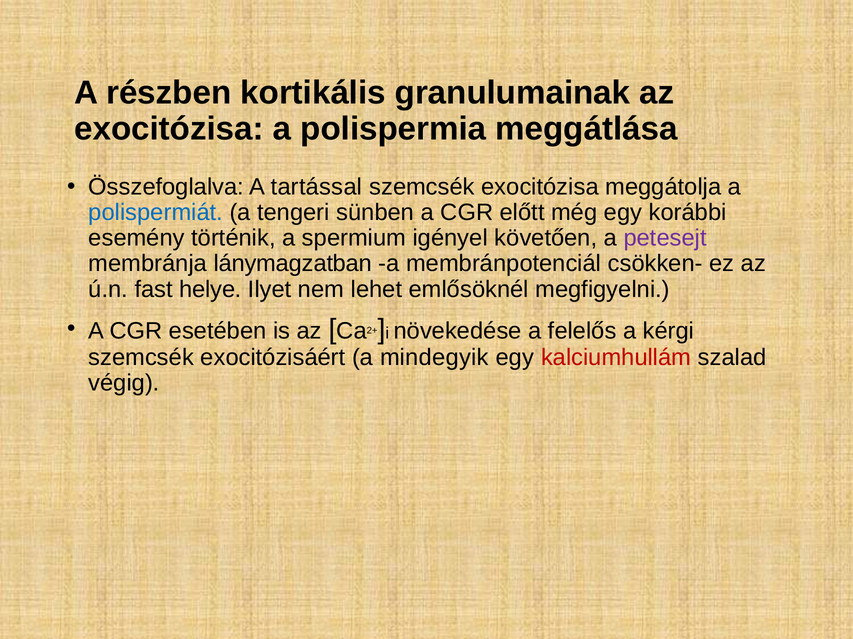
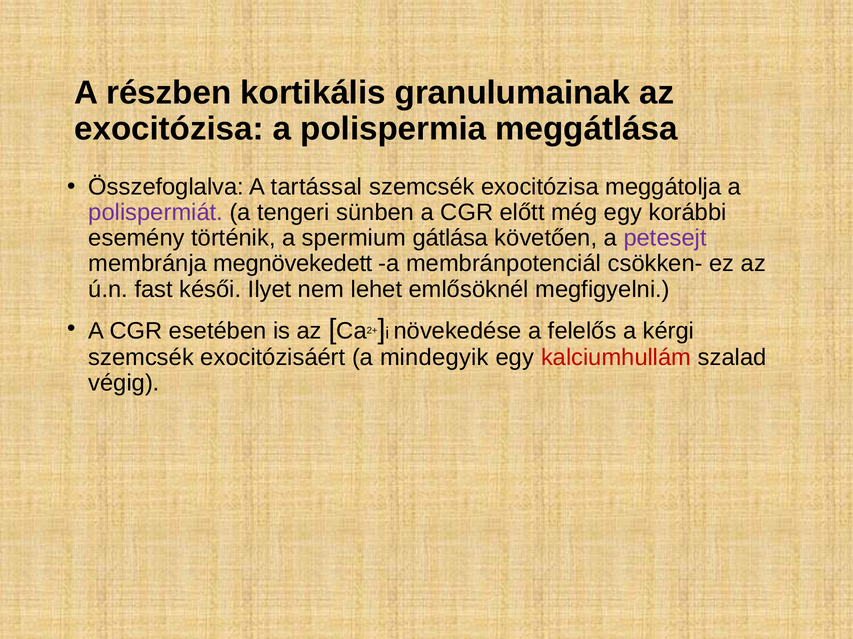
polispermiát colour: blue -> purple (156, 213)
igényel: igényel -> gátlása (450, 238)
lánymagzatban: lánymagzatban -> megnövekedett (293, 264)
helye: helye -> késői (210, 290)
